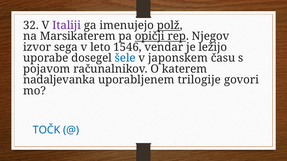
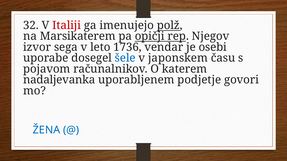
Italiji colour: purple -> red (67, 25)
1546: 1546 -> 1736 (127, 47)
ležijo: ležijo -> osebi (213, 47)
trilogije: trilogije -> podjetje (199, 80)
TOČK: TOČK -> ŽENA (46, 130)
